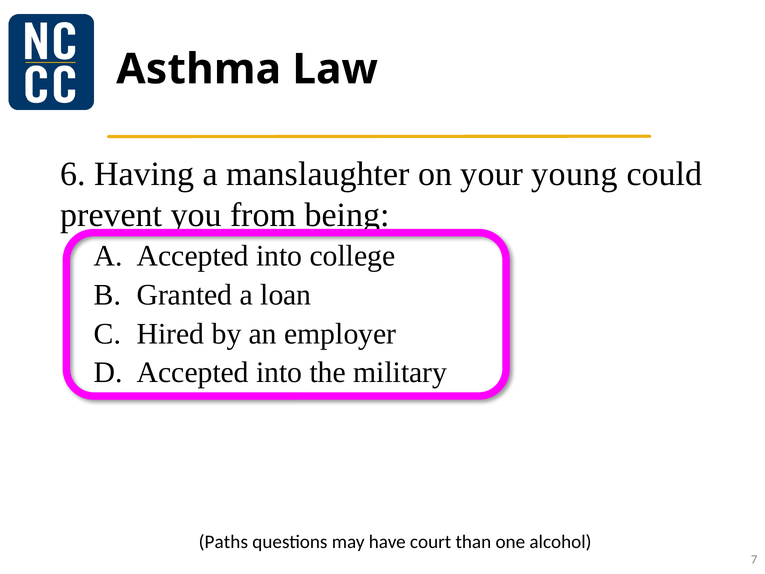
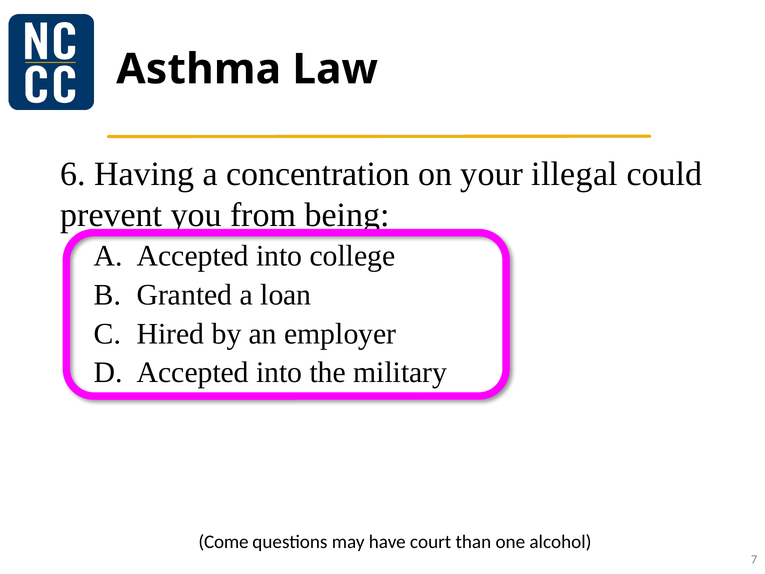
manslaughter: manslaughter -> concentration (318, 174)
young: young -> illegal (575, 174)
Paths: Paths -> Come (224, 542)
